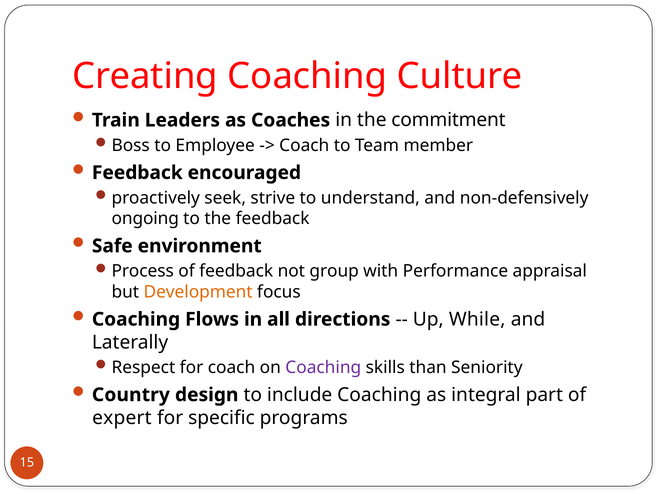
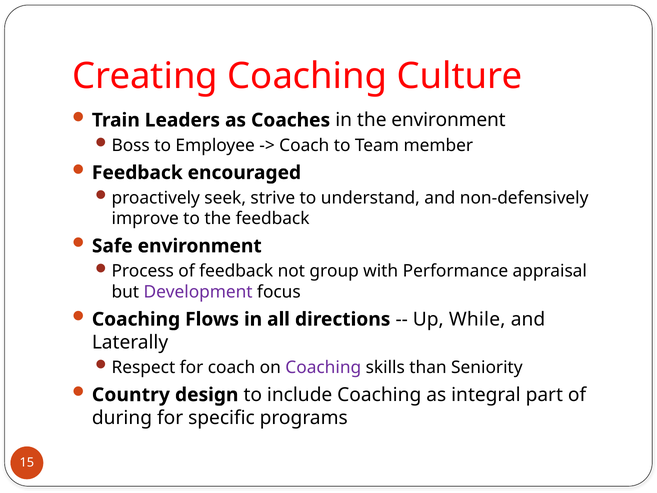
the commitment: commitment -> environment (448, 120)
ongoing: ongoing -> improve (145, 219)
Development colour: orange -> purple (198, 292)
expert: expert -> during (122, 418)
